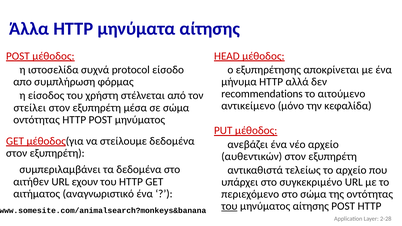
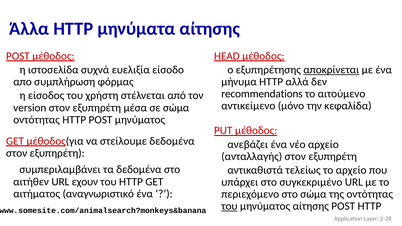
αποκρίνεται underline: none -> present (331, 70)
protocol: protocol -> ευελιξία (131, 70)
στείλει: στείλει -> version (30, 108)
αυθεντικών: αυθεντικών -> ανταλλαγής (252, 156)
